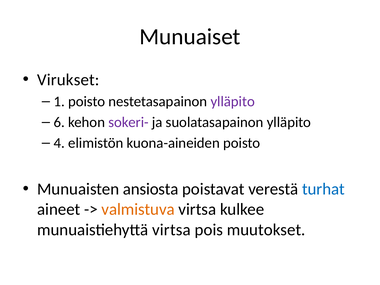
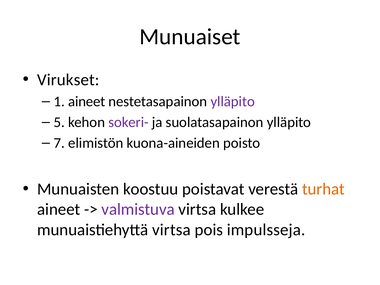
1 poisto: poisto -> aineet (87, 102)
6: 6 -> 5 (59, 122)
4: 4 -> 7 (59, 143)
ansiosta: ansiosta -> koostuu (151, 189)
turhat colour: blue -> orange (323, 189)
valmistuva colour: orange -> purple (138, 209)
muutokset: muutokset -> impulsseja (266, 230)
